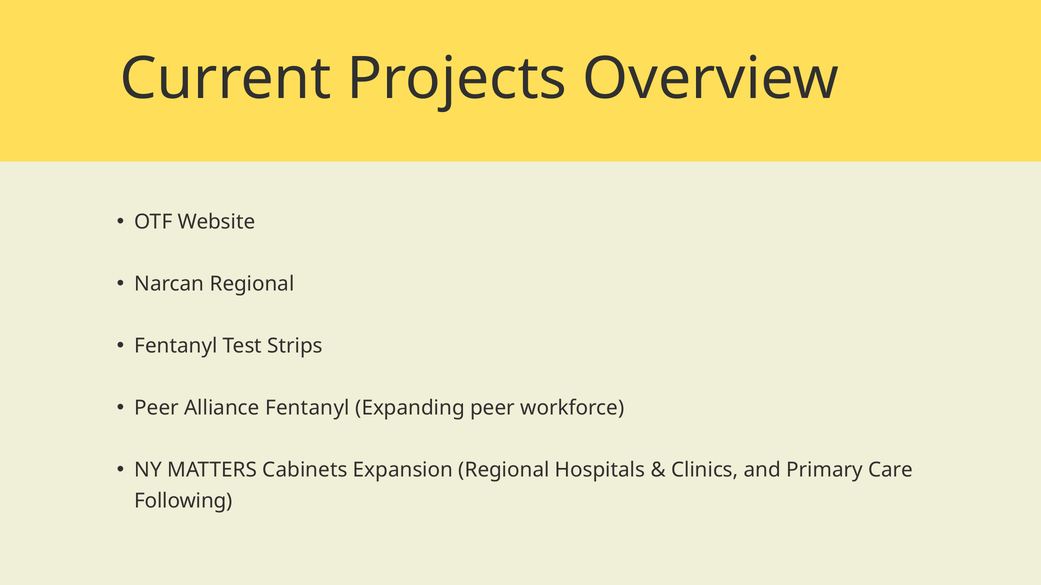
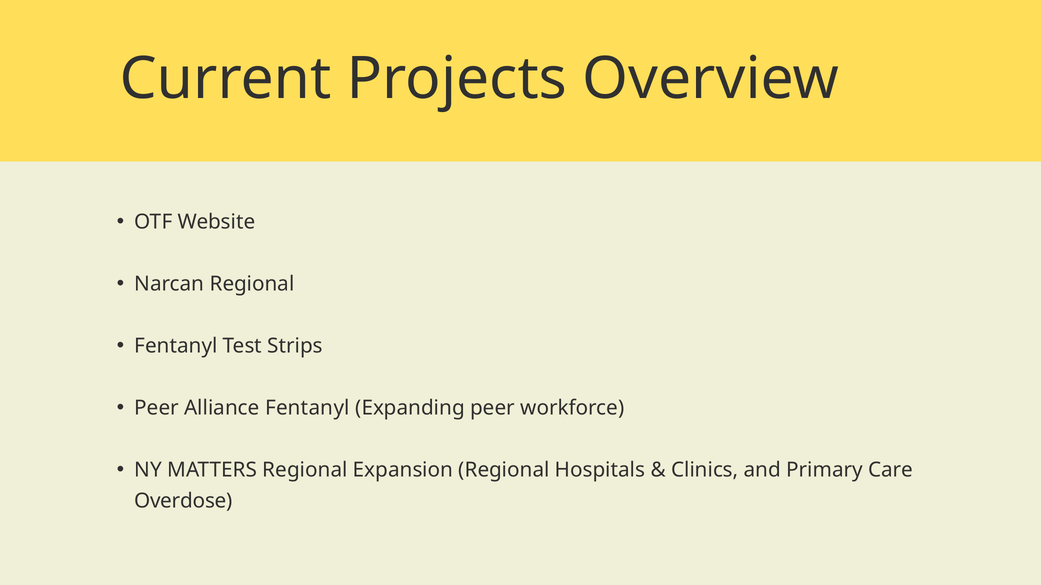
MATTERS Cabinets: Cabinets -> Regional (305, 471)
Following: Following -> Overdose (183, 502)
